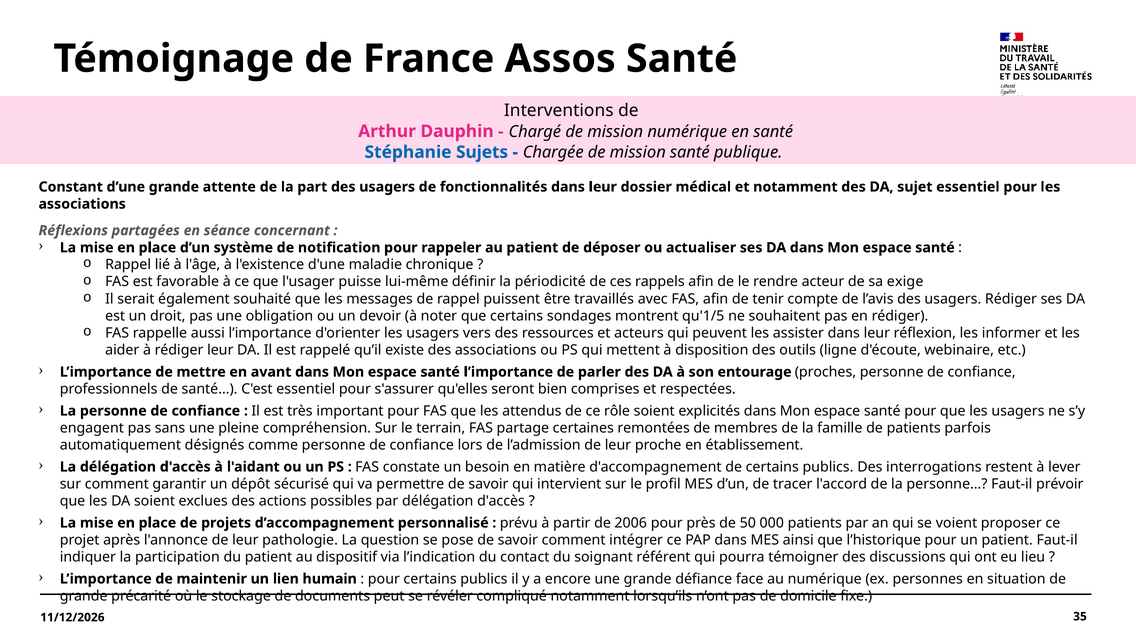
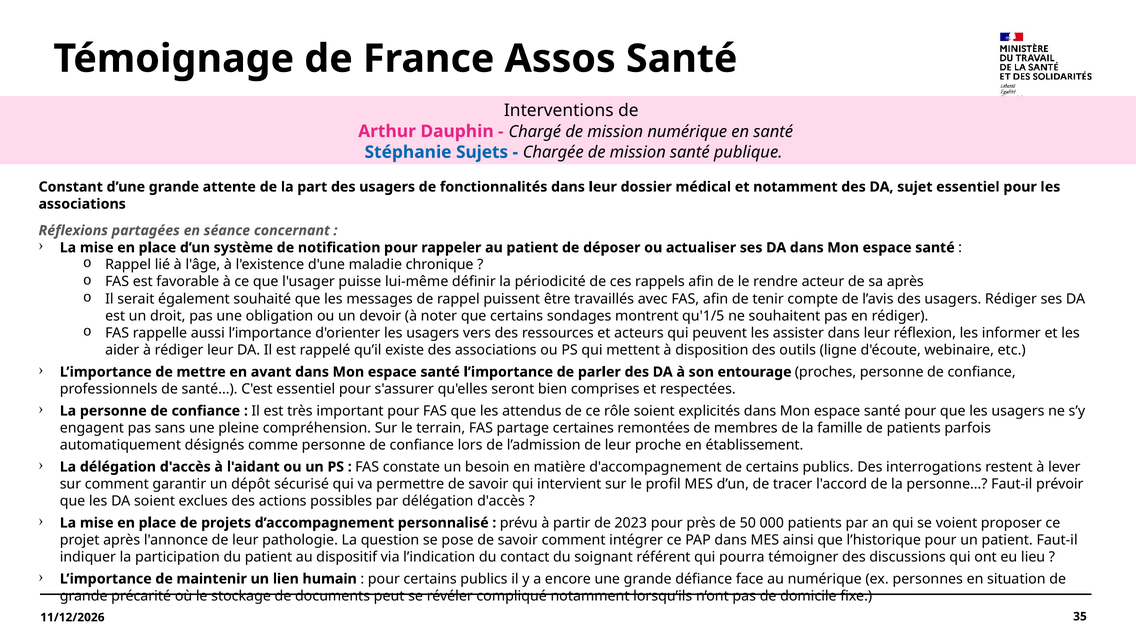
sa exige: exige -> après (905, 282)
2006: 2006 -> 2023 (631, 523)
